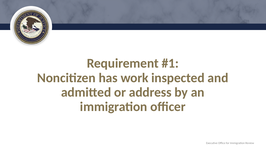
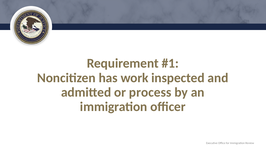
address: address -> process (150, 92)
